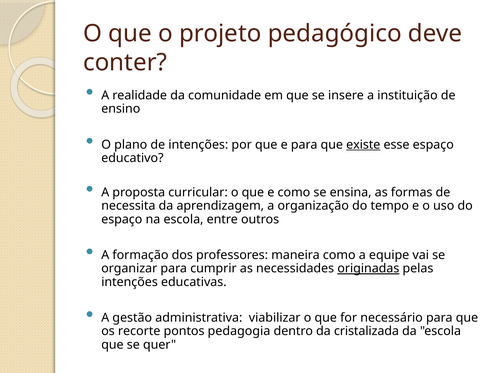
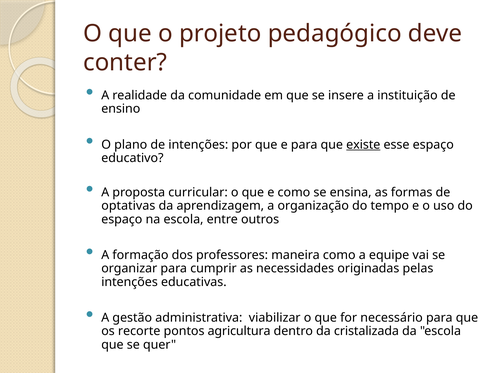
necessita: necessita -> optativas (128, 206)
originadas underline: present -> none (368, 269)
pedagogia: pedagogia -> agricultura (239, 332)
